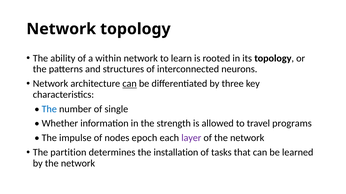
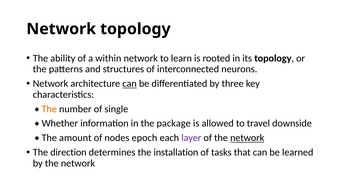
The colour: blue -> orange (49, 109)
strength: strength -> package (174, 124)
programs: programs -> downside (292, 124)
impulse: impulse -> amount (75, 138)
network underline: none -> present (247, 138)
partition: partition -> direction (68, 153)
